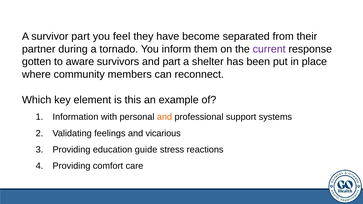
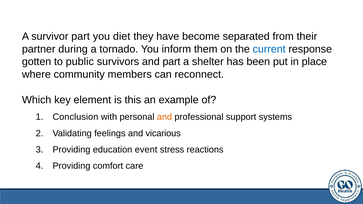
feel: feel -> diet (122, 36)
current colour: purple -> blue (269, 49)
aware: aware -> public (80, 62)
Information: Information -> Conclusion (75, 117)
guide: guide -> event (146, 150)
